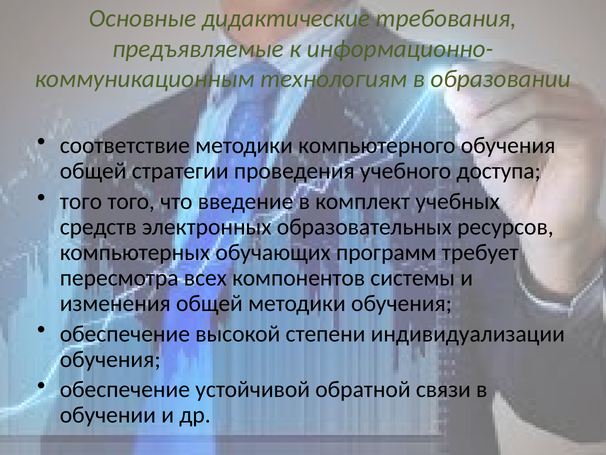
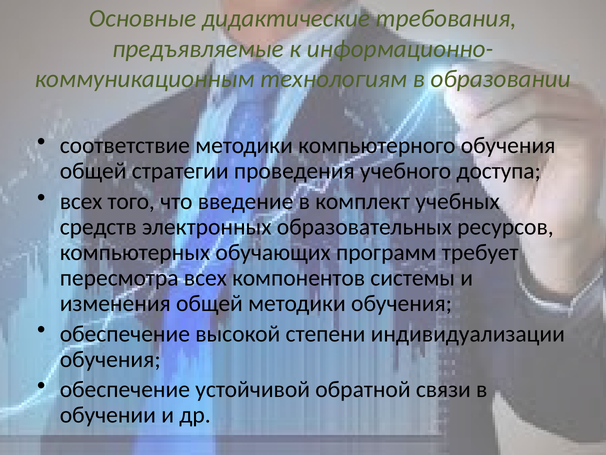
того: того -> всех (81, 201)
